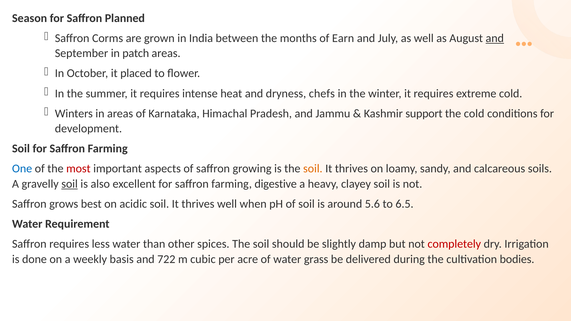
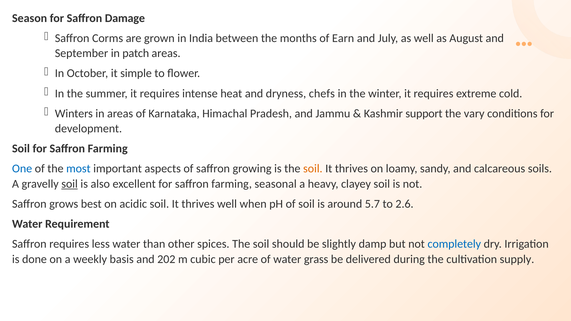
Planned: Planned -> Damage (125, 18)
and underline: present -> none (495, 38)
placed: placed -> simple (136, 73)
the cold: cold -> vary (474, 114)
most colour: red -> blue (78, 169)
digestive: digestive -> seasonal (276, 184)
5.6: 5.6 -> 5.7 (372, 204)
6.5: 6.5 -> 2.6 (405, 204)
completely colour: red -> blue (454, 244)
722: 722 -> 202 (166, 259)
bodies: bodies -> supply (517, 259)
